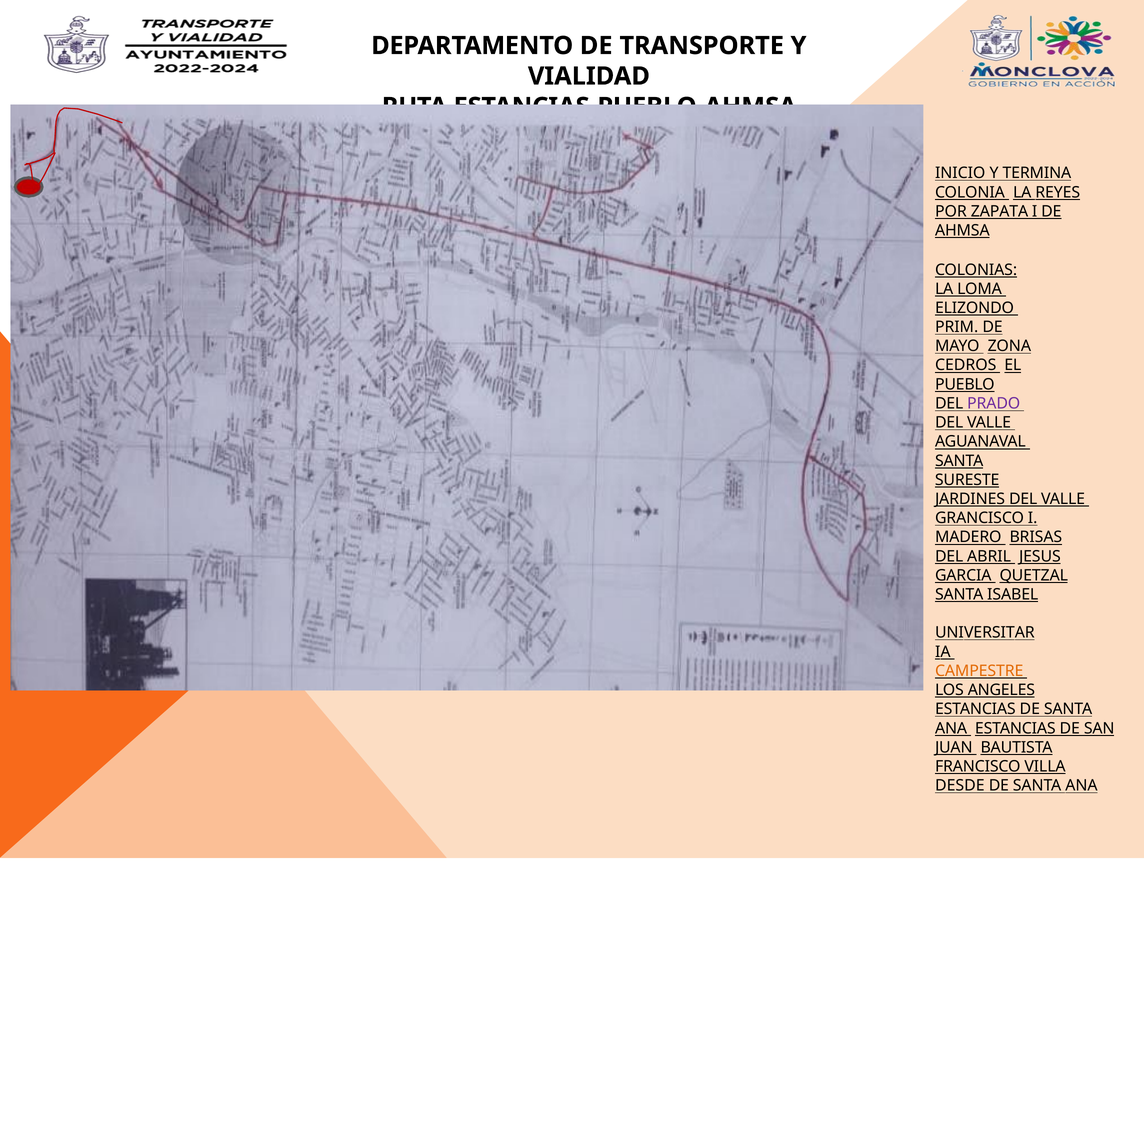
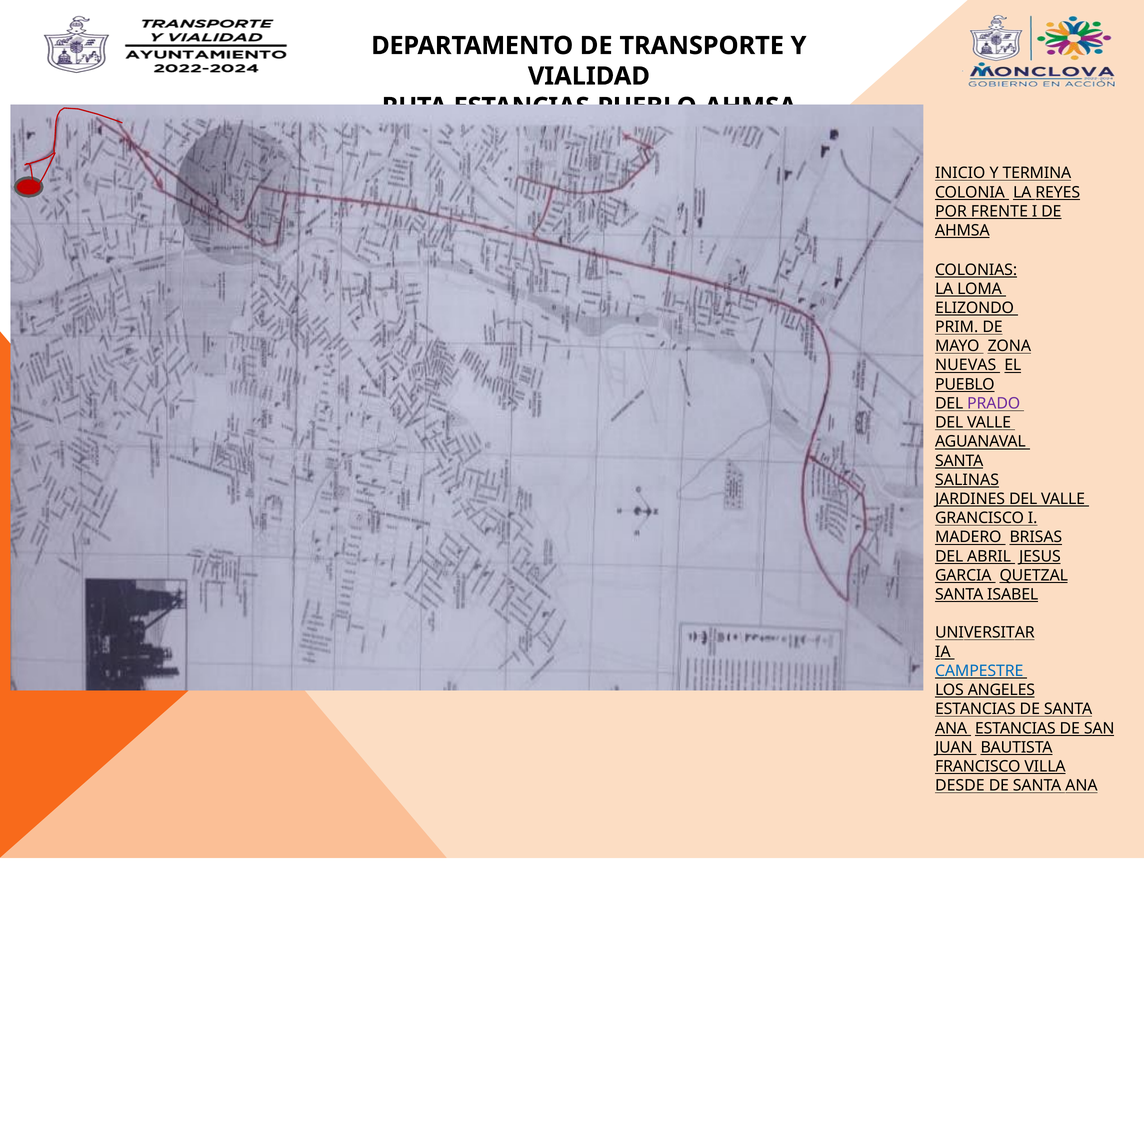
ZAPATA: ZAPATA -> FRENTE (999, 211)
CEDROS: CEDROS -> NUEVAS (966, 365)
SURESTE: SURESTE -> SALINAS (967, 480)
CAMPESTRE colour: orange -> blue (979, 671)
